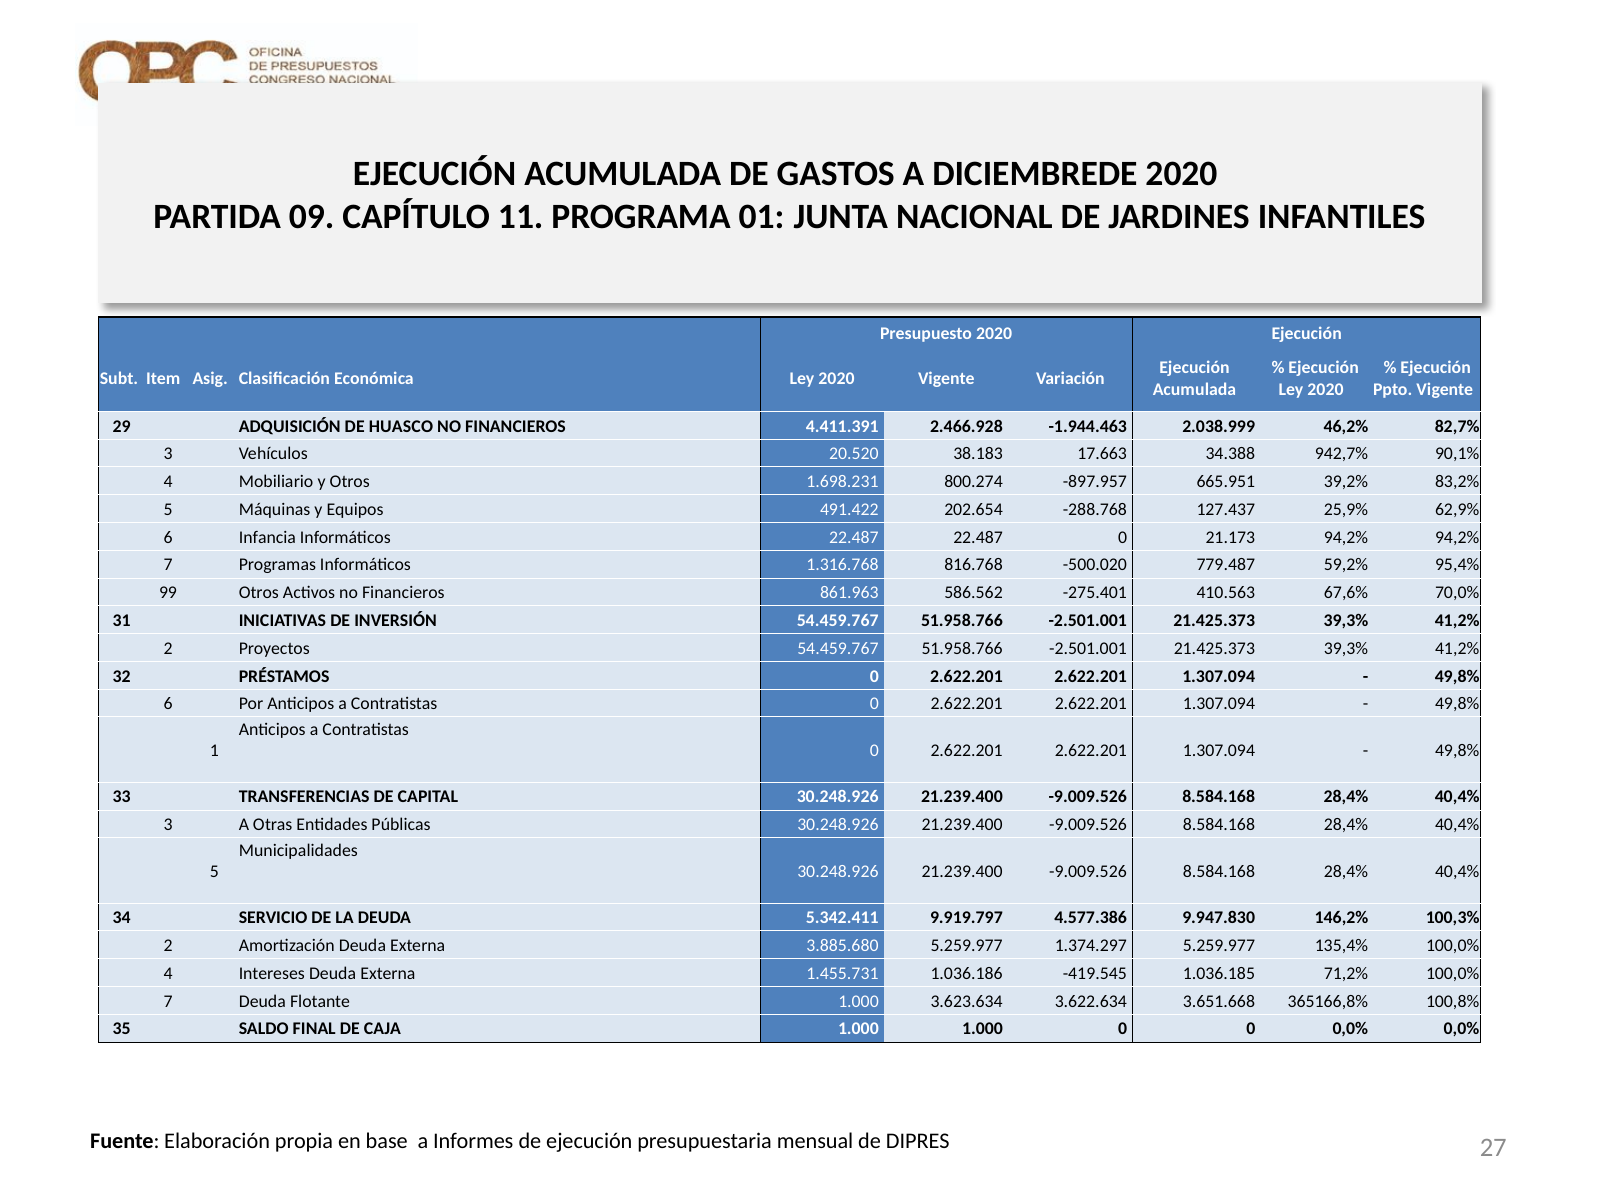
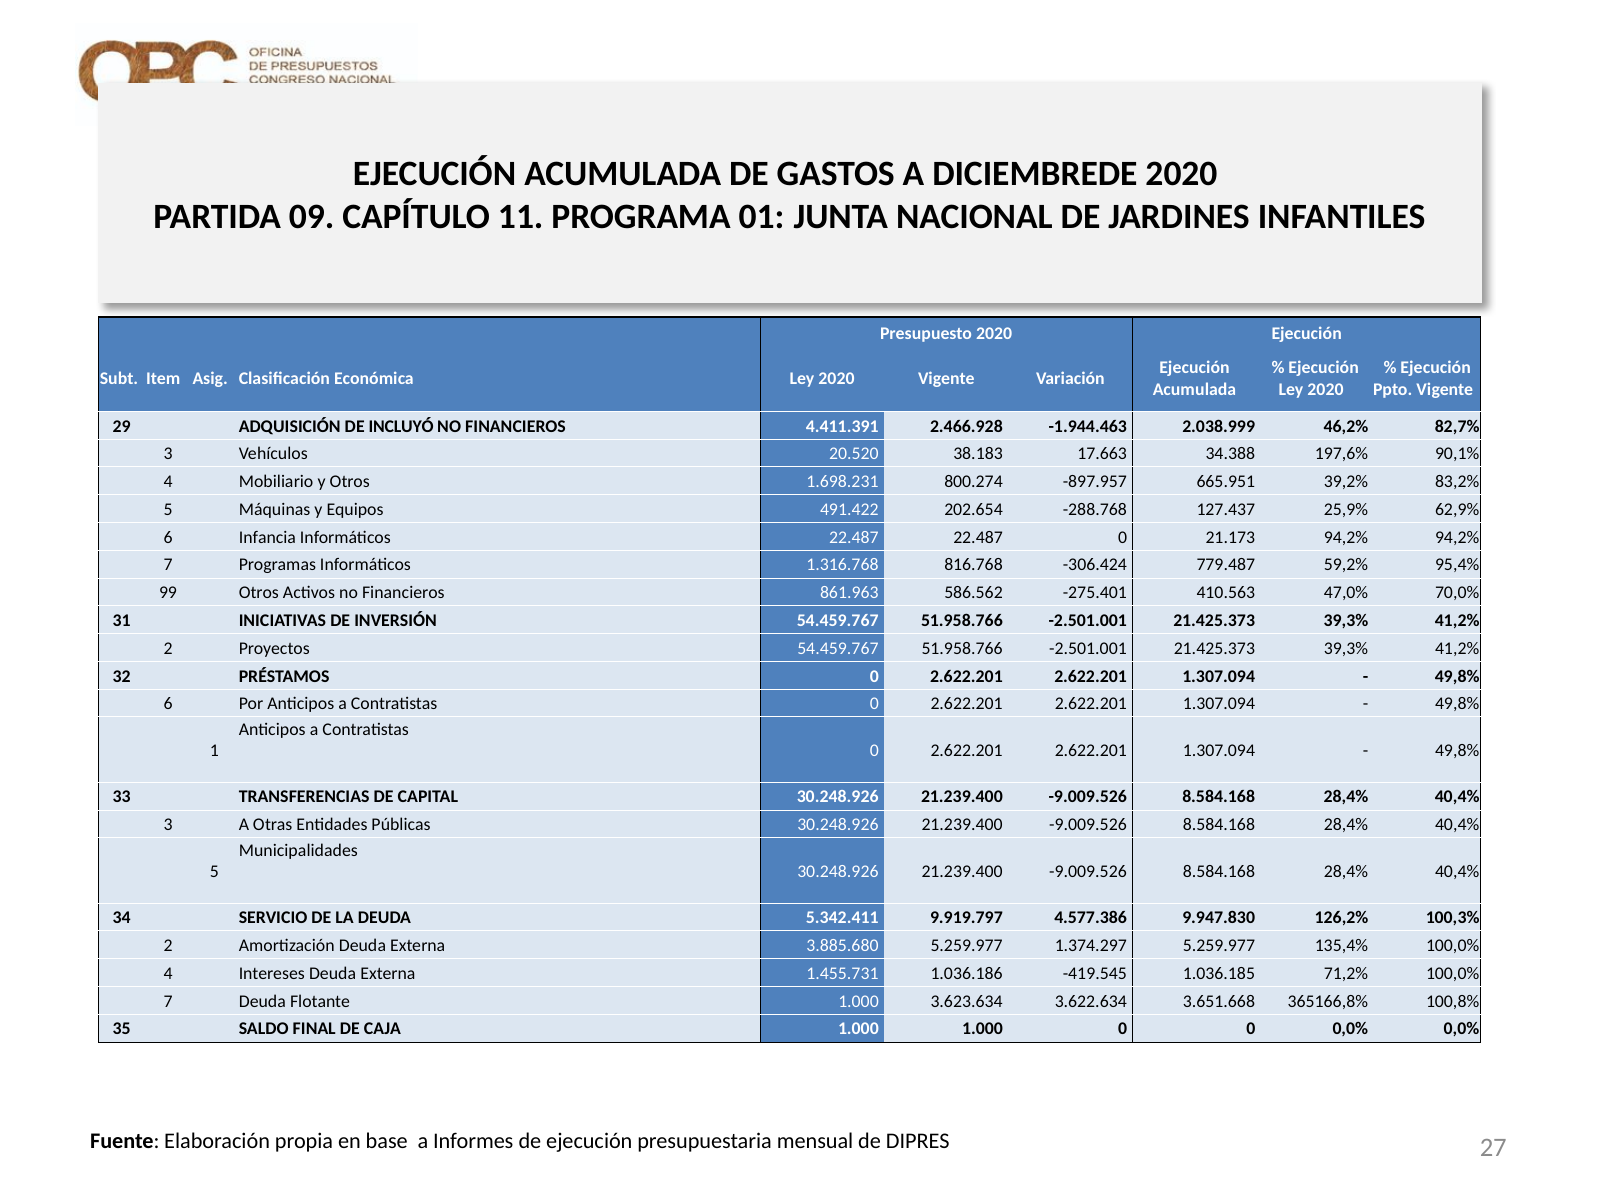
HUASCO: HUASCO -> INCLUYÓ (401, 426)
942,7%: 942,7% -> 197,6% (1341, 454)
-500.020: -500.020 -> -306.424 (1095, 565)
67,6%: 67,6% -> 47,0% (1346, 593)
146,2%: 146,2% -> 126,2% (1342, 918)
